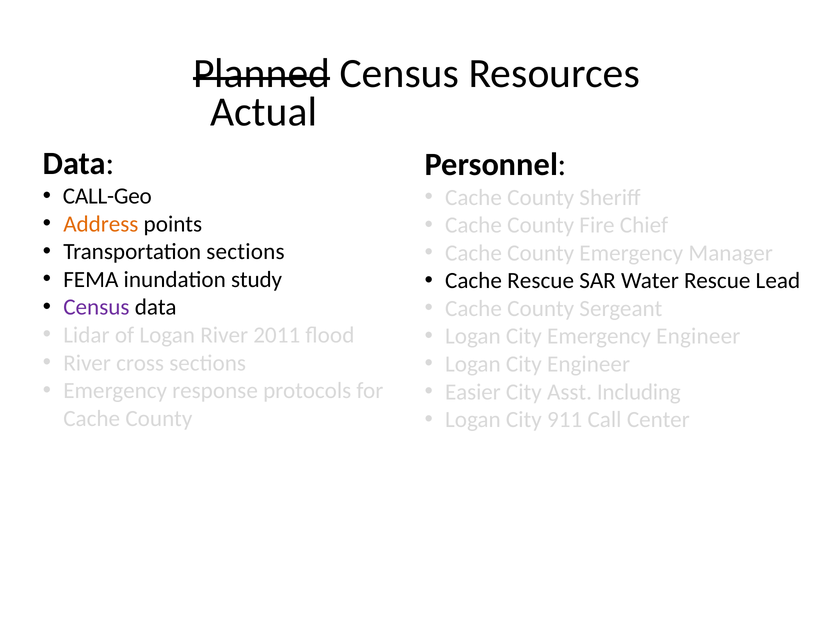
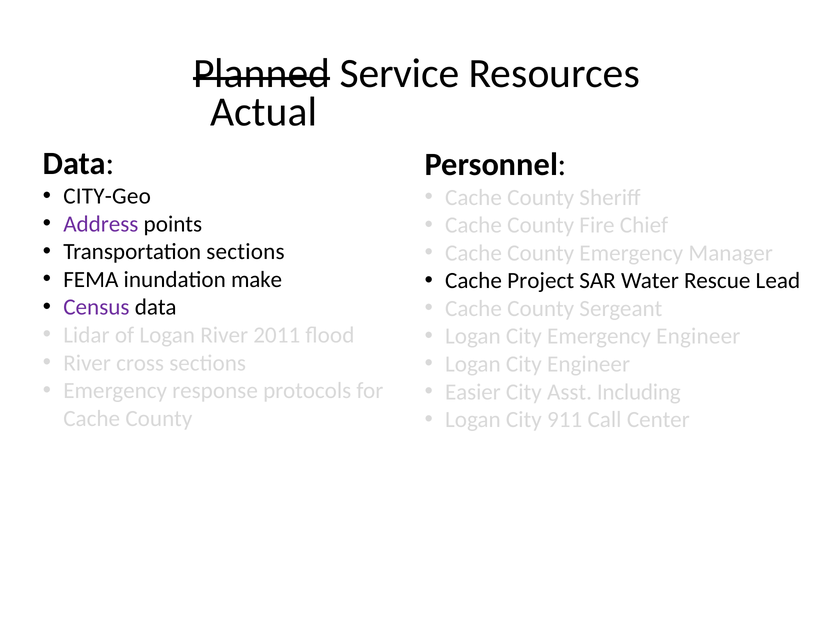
Planned Census: Census -> Service (400, 74)
CALL-Geo: CALL-Geo -> CITY-Geo (107, 196)
Address colour: orange -> purple (101, 224)
study: study -> make (257, 279)
Cache Rescue: Rescue -> Project (541, 281)
